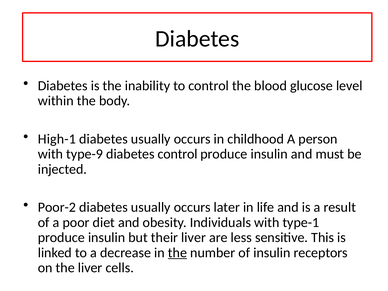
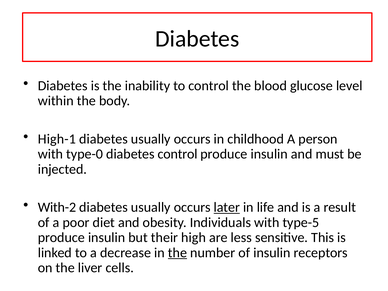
type-9: type-9 -> type-0 (85, 154)
Poor-2: Poor-2 -> With-2 (57, 207)
later underline: none -> present (227, 207)
type-1: type-1 -> type-5 (301, 222)
their liver: liver -> high (194, 238)
